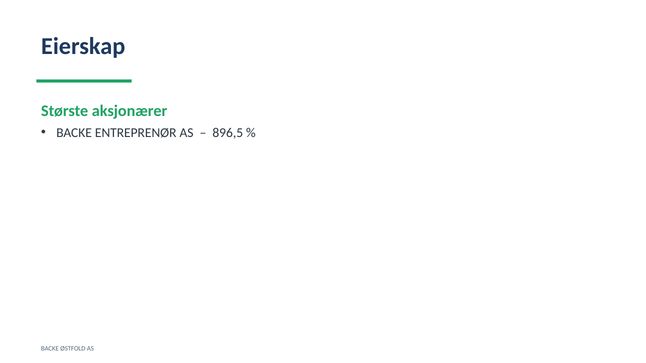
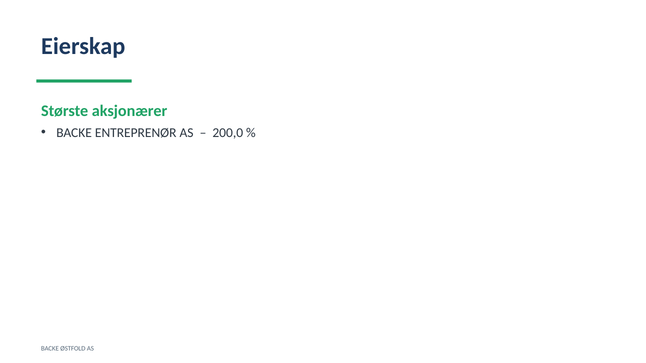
896,5: 896,5 -> 200,0 (228, 133)
